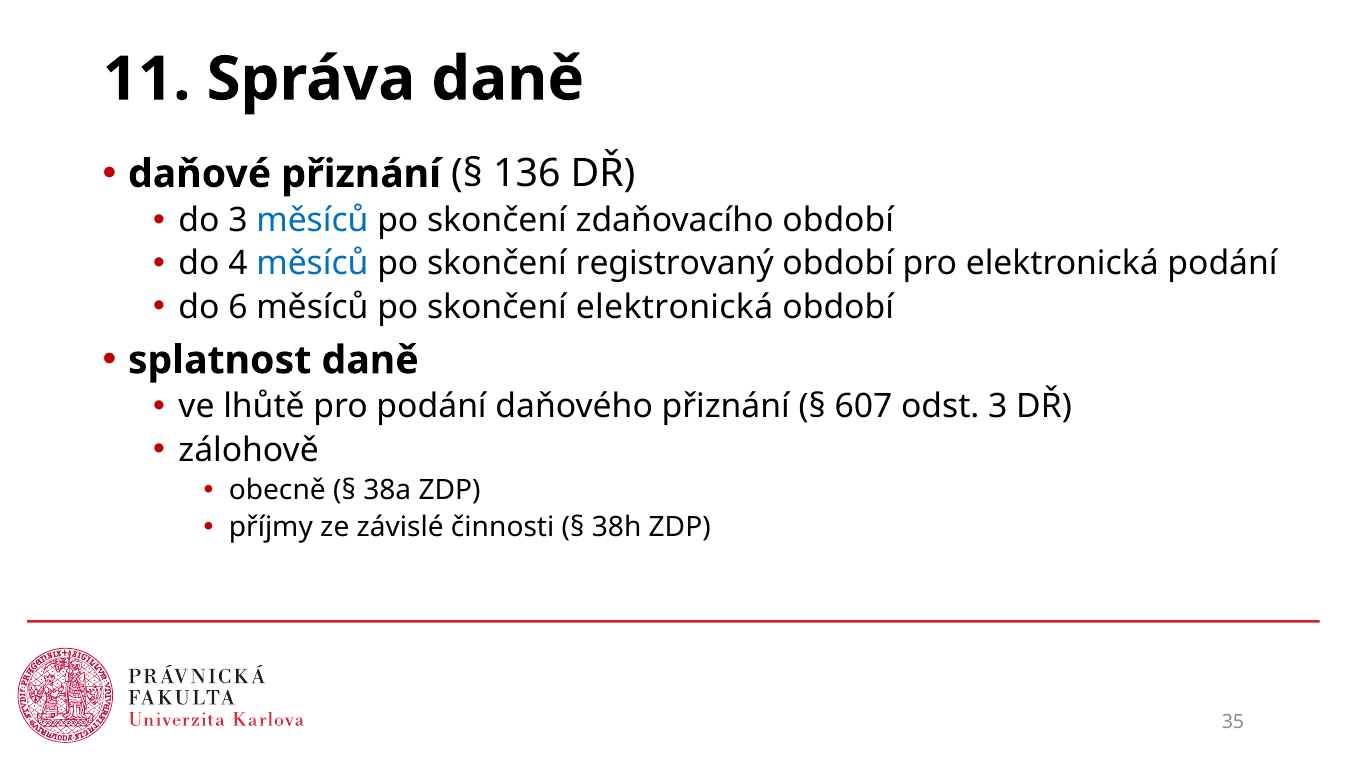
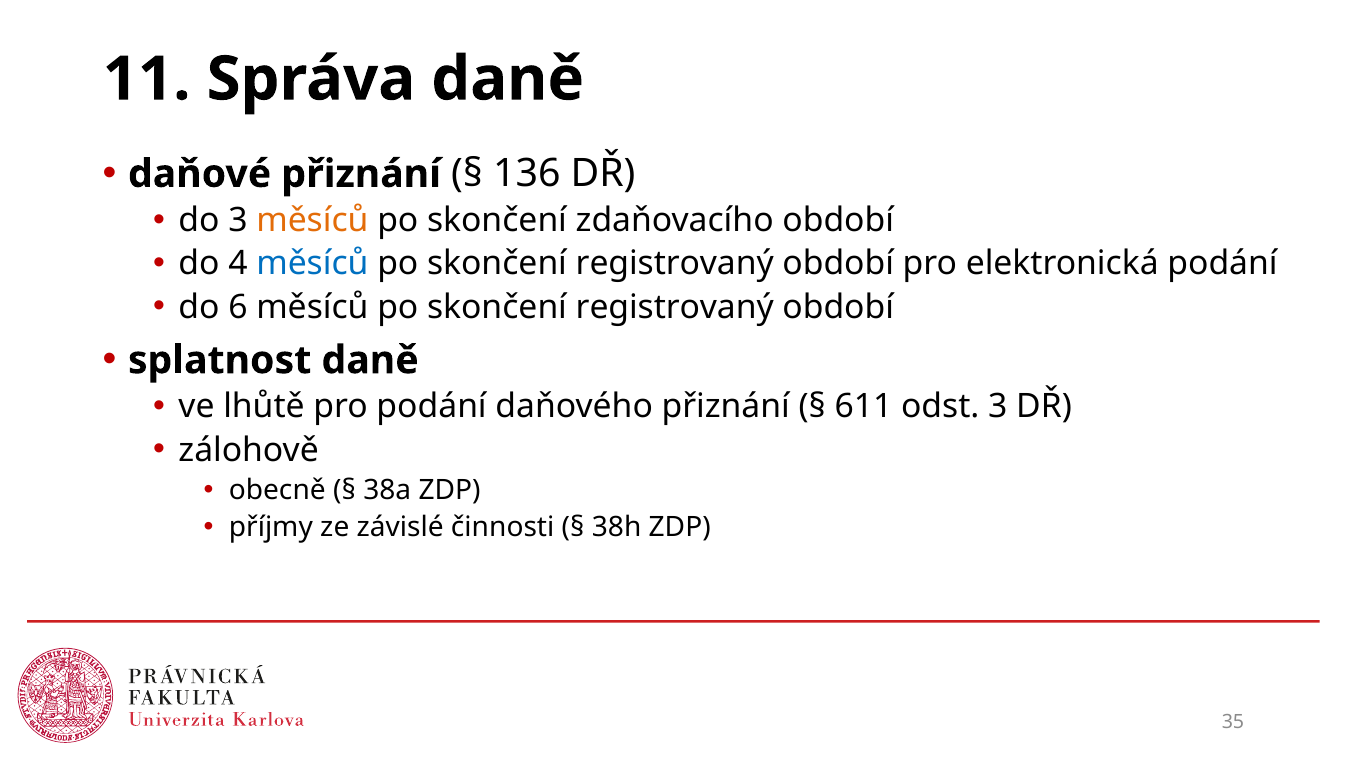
měsíců colour: blue -> orange (312, 221)
elektronická: elektronická -> registrovaný (675, 307)
607: 607 -> 611 (864, 407)
